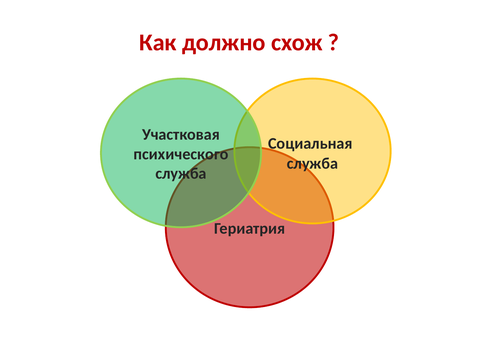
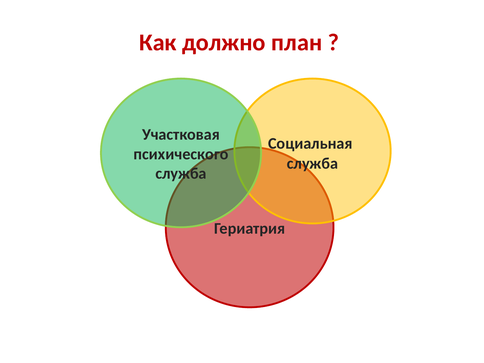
схож: схож -> план (297, 43)
